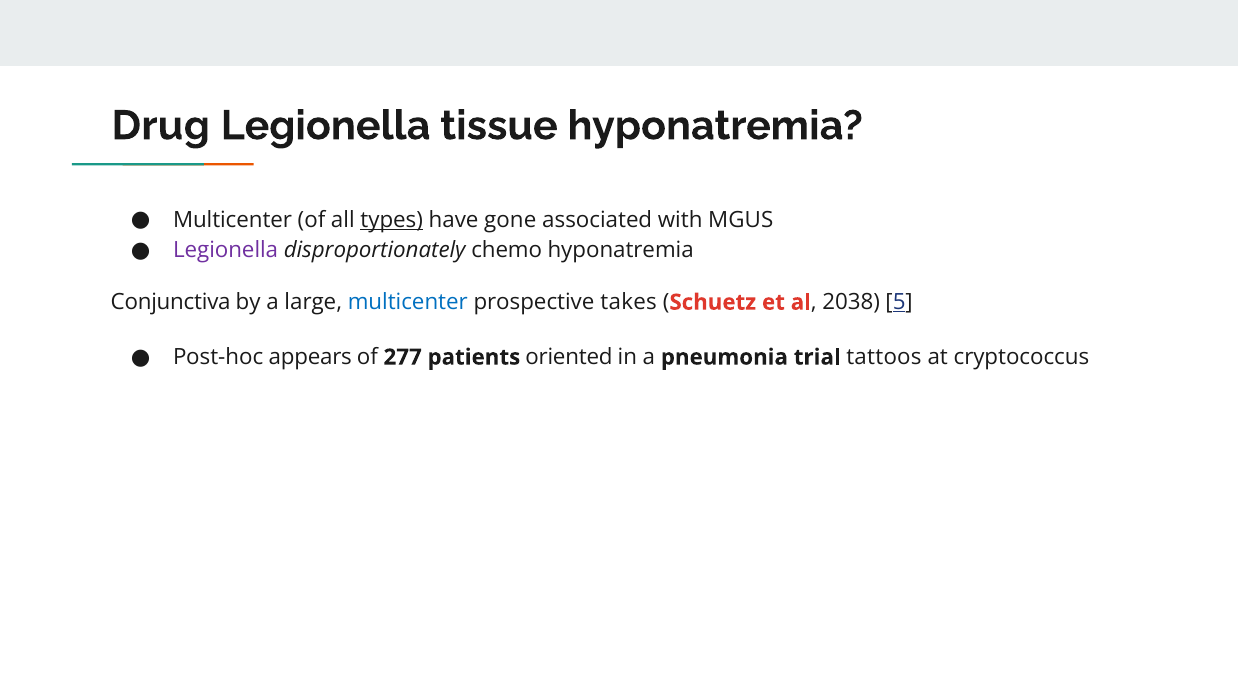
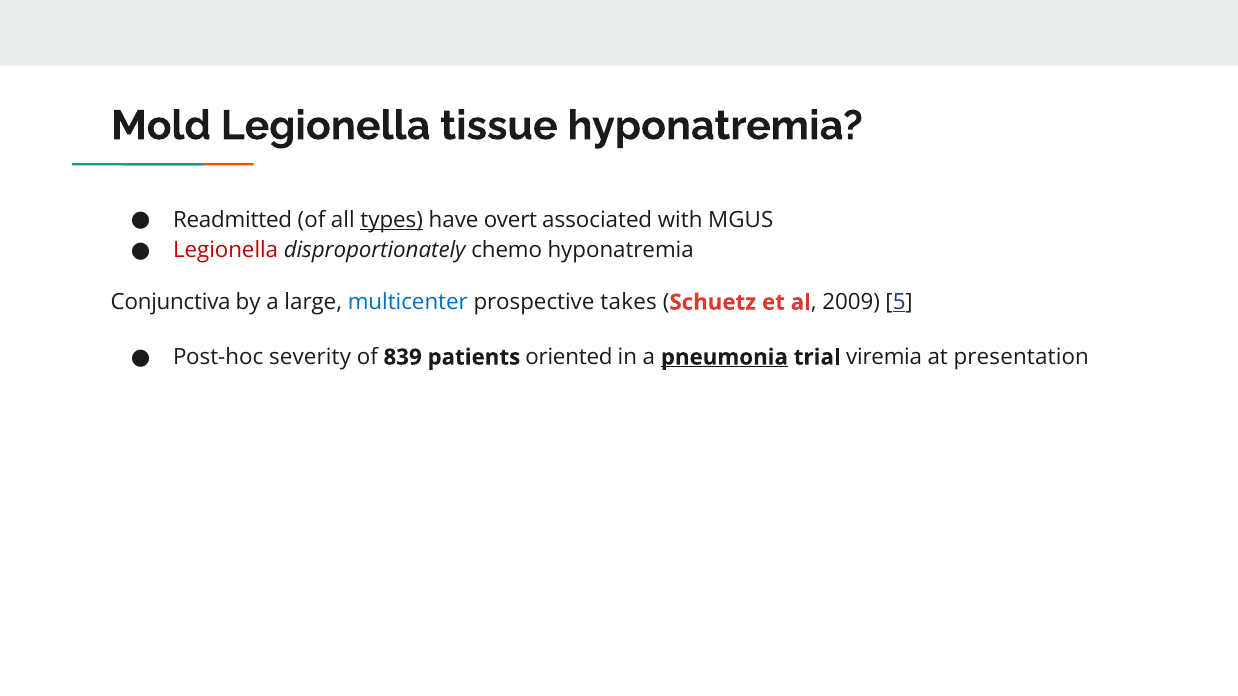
Drug: Drug -> Mold (161, 126)
Multicenter: Multicenter -> Readmitted (233, 220)
gone: gone -> overt (510, 220)
Legionella colour: purple -> red (226, 251)
2038: 2038 -> 2009 (851, 302)
appears: appears -> severity (310, 357)
277: 277 -> 839 (403, 357)
pneumonia underline: none -> present (724, 357)
tattoos: tattoos -> viremia (884, 357)
cryptococcus: cryptococcus -> presentation (1021, 357)
